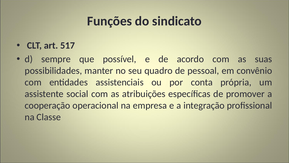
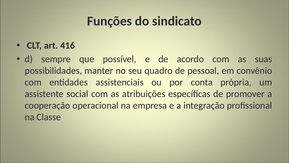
517: 517 -> 416 (68, 45)
